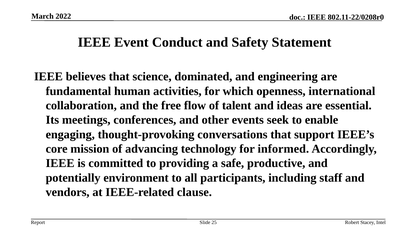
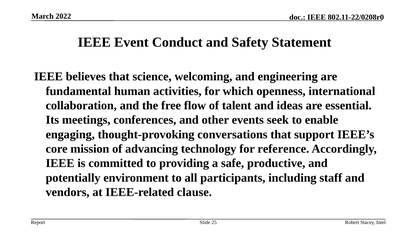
dominated: dominated -> welcoming (203, 77)
informed: informed -> reference (283, 149)
